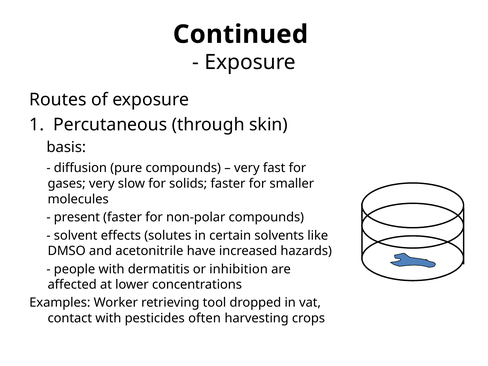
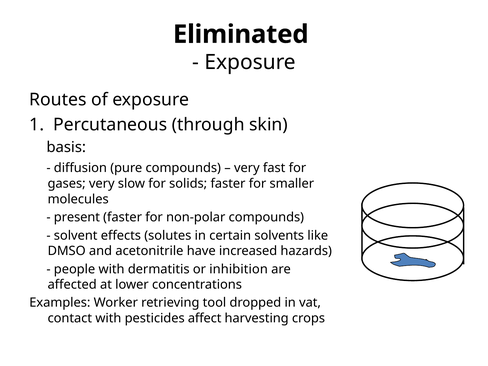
Continued: Continued -> Eliminated (241, 34)
often: often -> affect (205, 318)
